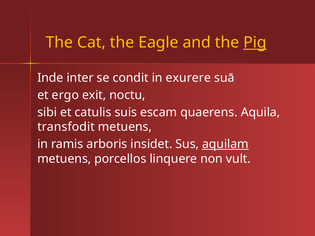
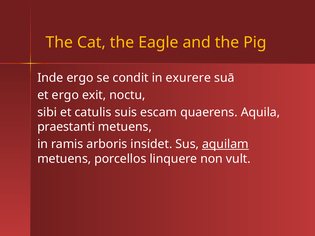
Pig underline: present -> none (255, 43)
Inde inter: inter -> ergo (80, 78)
transfodit: transfodit -> praestanti (66, 127)
